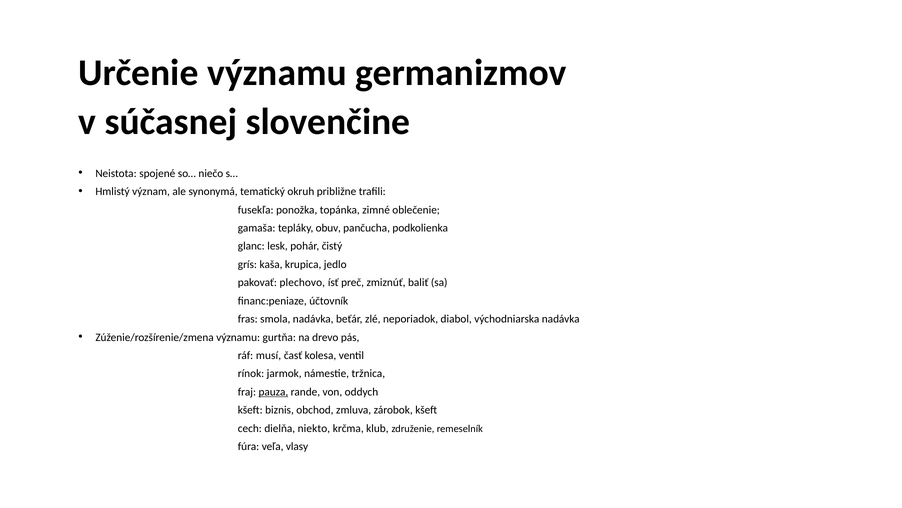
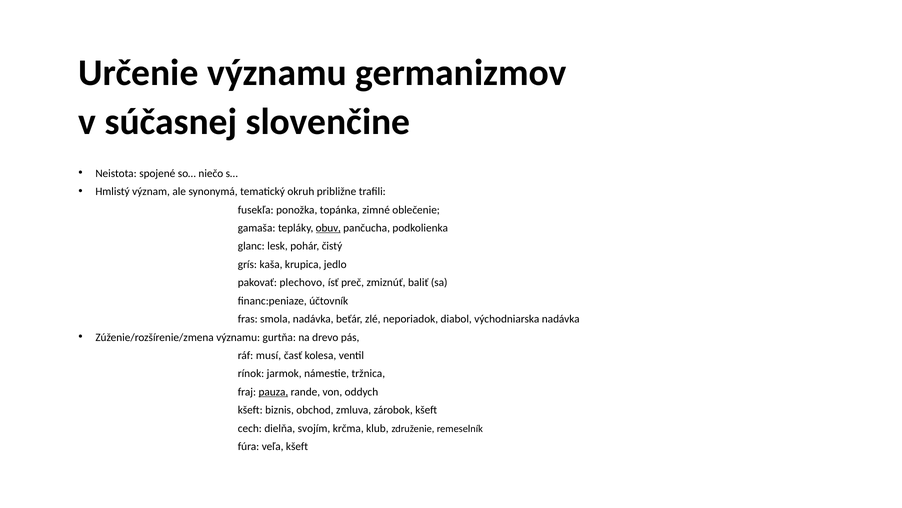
obuv underline: none -> present (328, 228)
niekto: niekto -> svojím (314, 428)
veľa vlasy: vlasy -> kšeft (297, 446)
